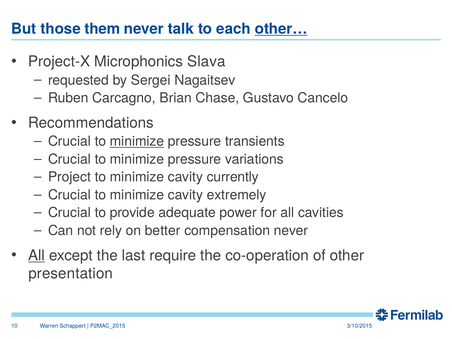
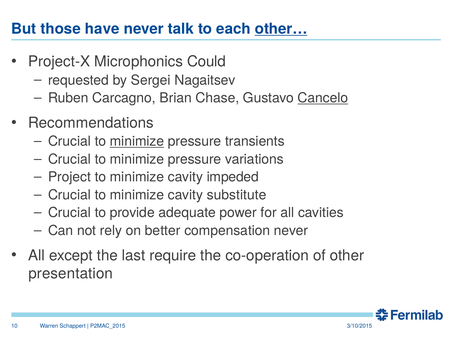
them: them -> have (102, 29)
Slava: Slava -> Could (206, 62)
Cancelo underline: none -> present (323, 98)
currently: currently -> impeded (233, 177)
extremely: extremely -> substitute (237, 195)
All underline: present -> none (37, 256)
